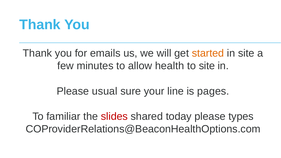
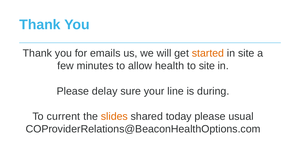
usual: usual -> delay (105, 91)
pages: pages -> during (213, 91)
familiar: familiar -> current (63, 117)
slides colour: red -> orange (114, 117)
types: types -> usual (241, 117)
